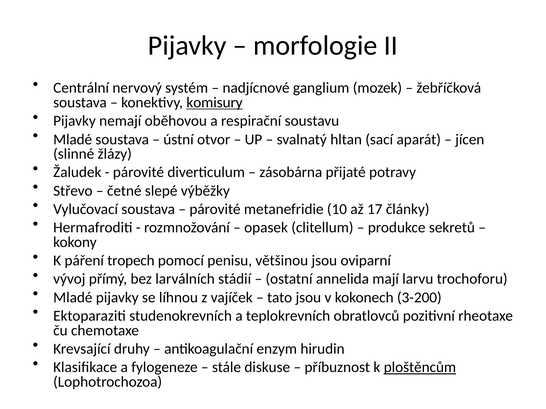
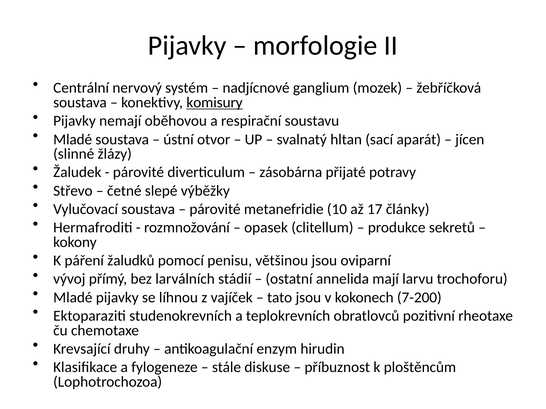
tropech: tropech -> žaludků (131, 261)
3-200: 3-200 -> 7-200 (419, 298)
ploštěncům underline: present -> none (420, 368)
